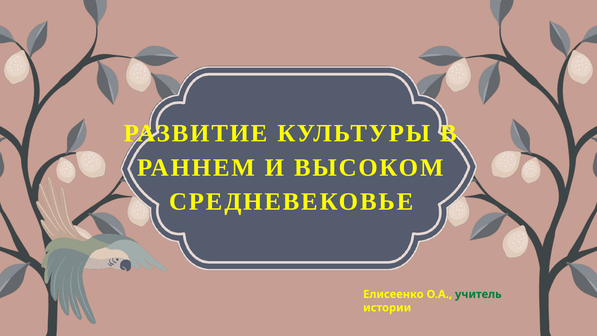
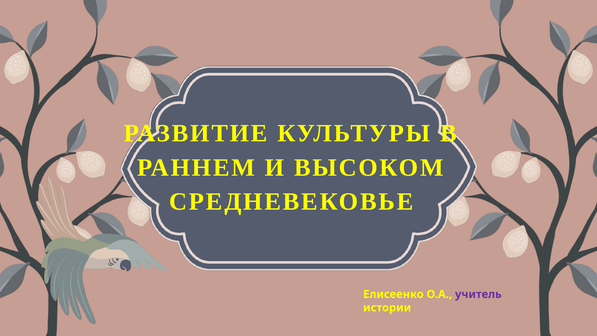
учитель colour: green -> purple (478, 294)
